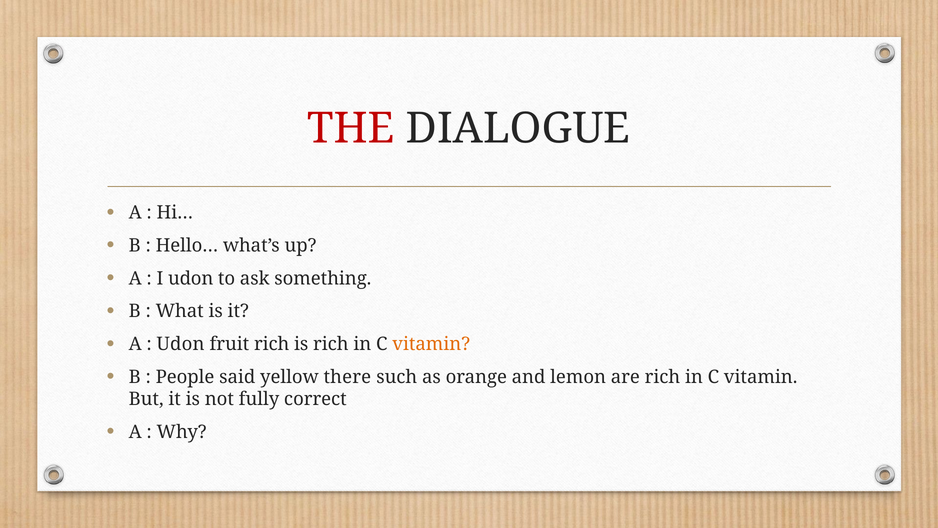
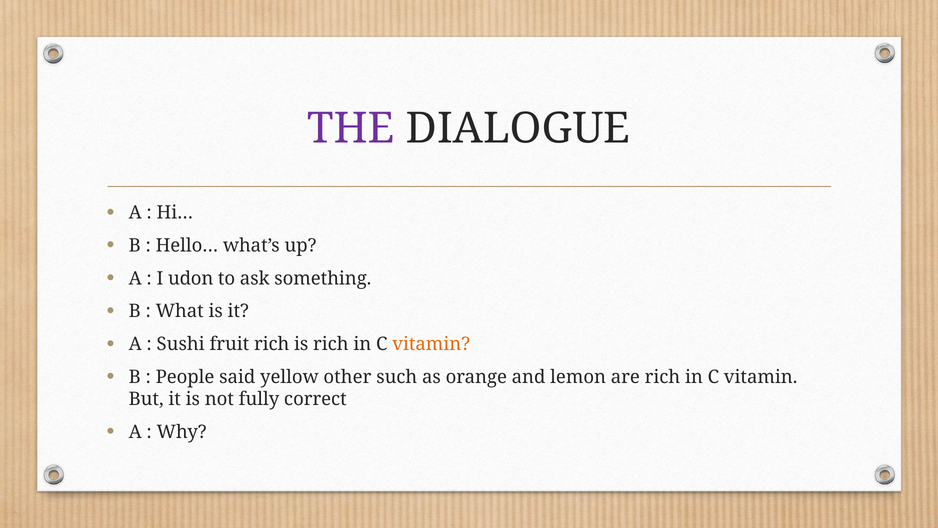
THE colour: red -> purple (351, 129)
Udon: Udon -> Sushi (181, 344)
there: there -> other (347, 377)
